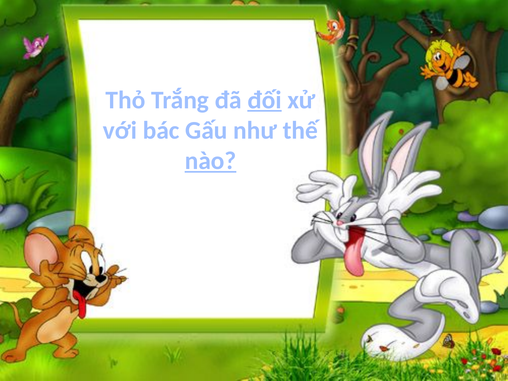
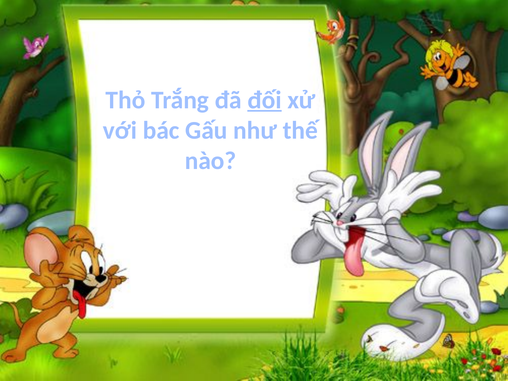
nào underline: present -> none (211, 161)
